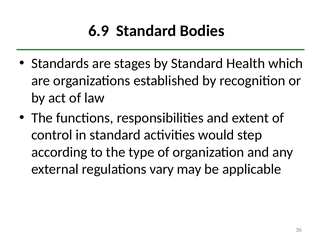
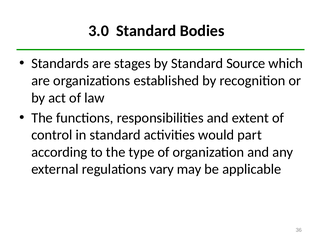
6.9: 6.9 -> 3.0 (99, 31)
Health: Health -> Source (246, 63)
step: step -> part (250, 135)
